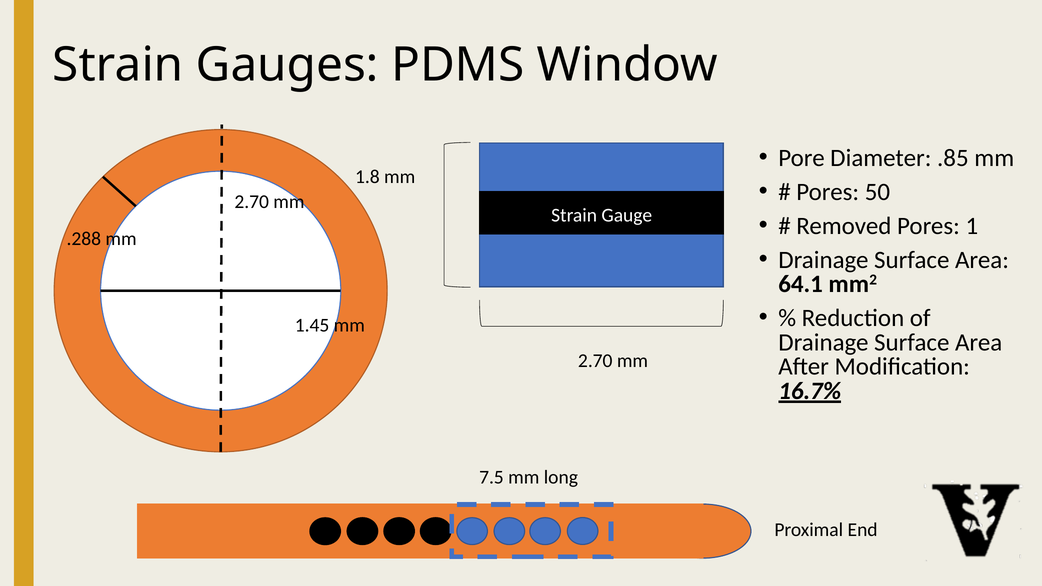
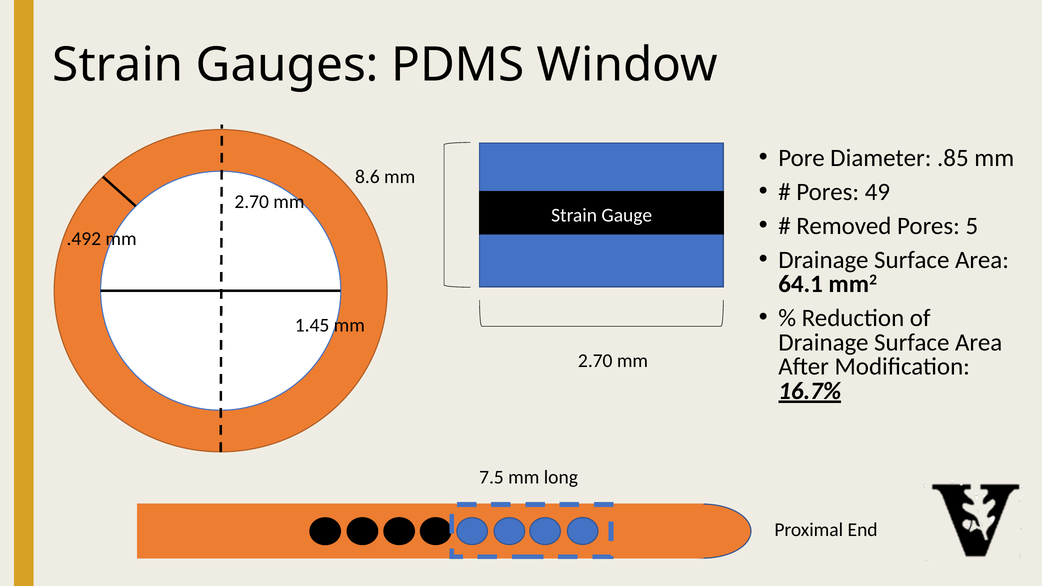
1.8: 1.8 -> 8.6 (367, 177)
50: 50 -> 49 (877, 192)
1: 1 -> 5 (972, 226)
.288: .288 -> .492 (84, 239)
